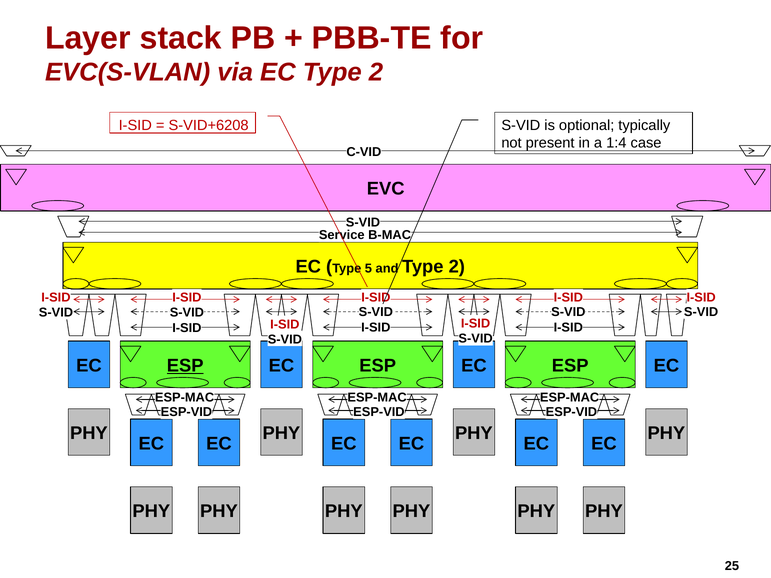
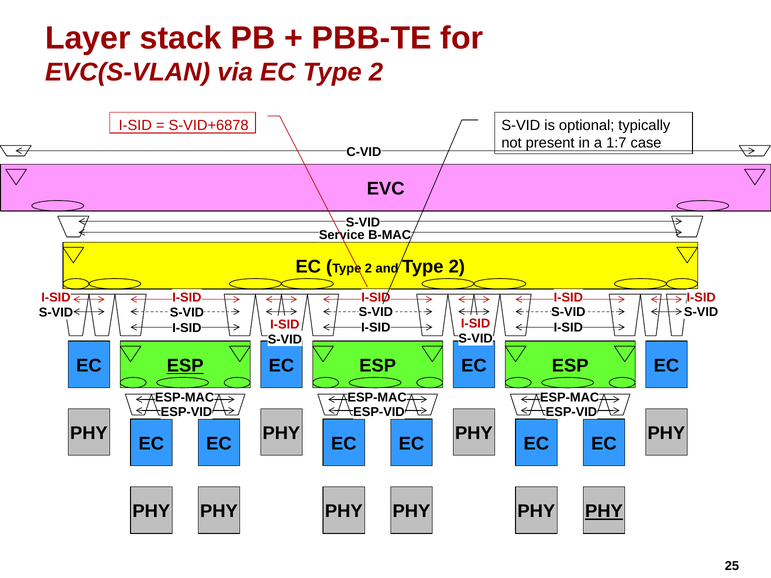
S-VID+6208: S-VID+6208 -> S-VID+6878 (209, 125)
1:4: 1:4 -> 1:7 (616, 143)
5: 5 -> 2 (368, 269)
PHY underline: none -> present (604, 511)
